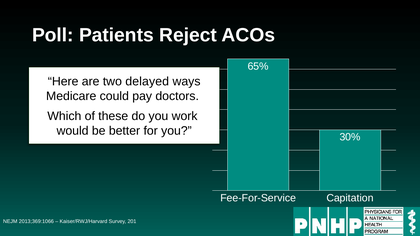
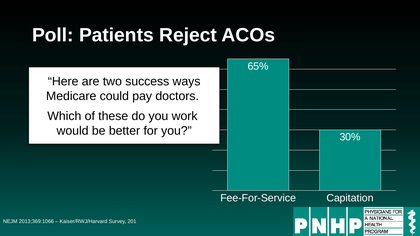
delayed: delayed -> success (147, 82)
